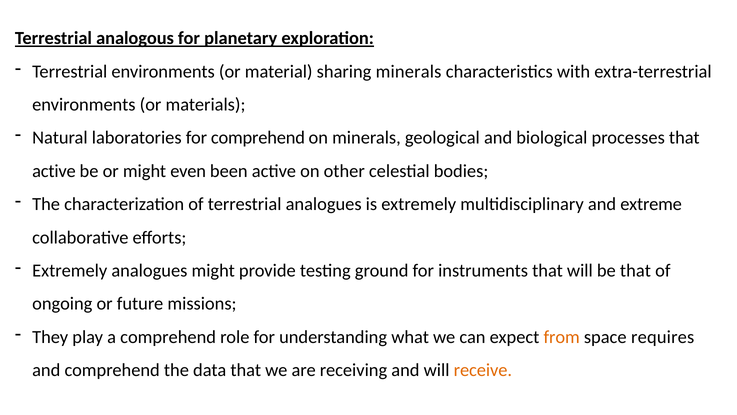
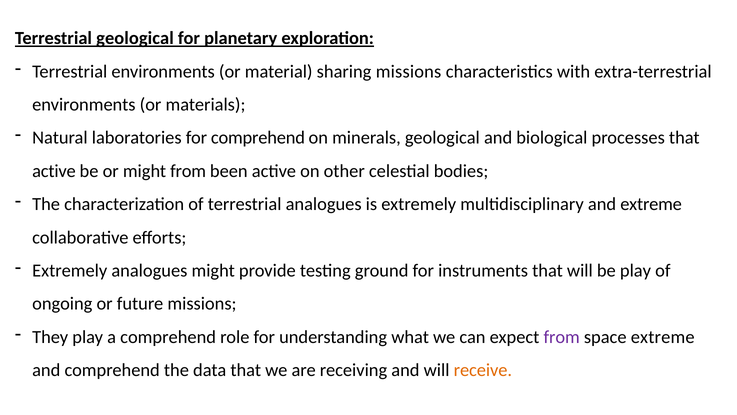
Terrestrial analogous: analogous -> geological (135, 38)
sharing minerals: minerals -> missions (409, 71)
might even: even -> from (188, 171)
be that: that -> play (635, 270)
from colour: orange -> purple (562, 337)
space requires: requires -> extreme (663, 337)
